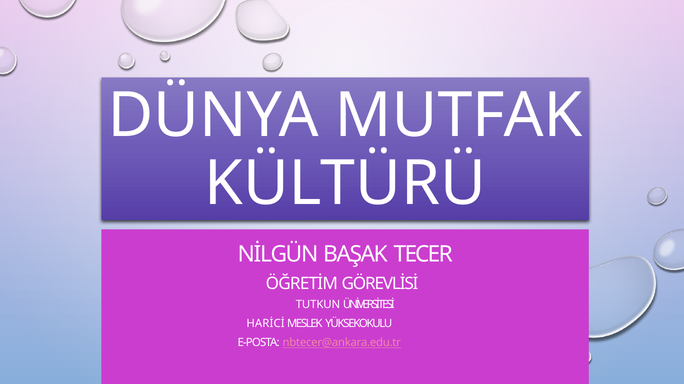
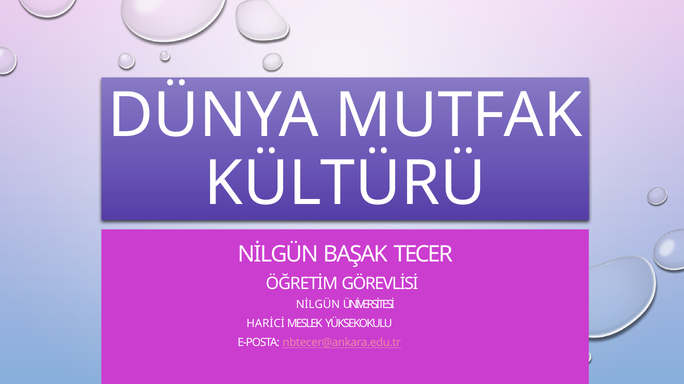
TUTKUN: TUTKUN -> NİLGÜN (318, 305)
